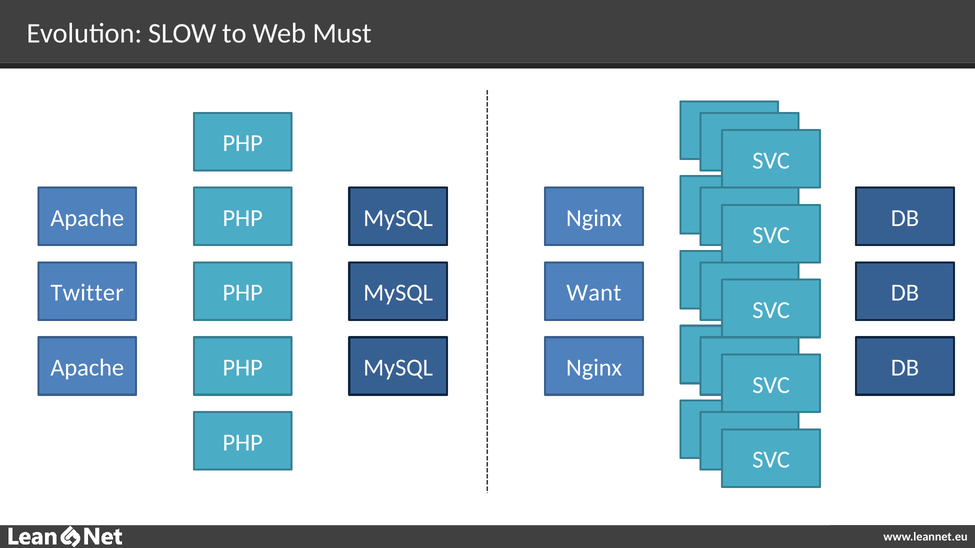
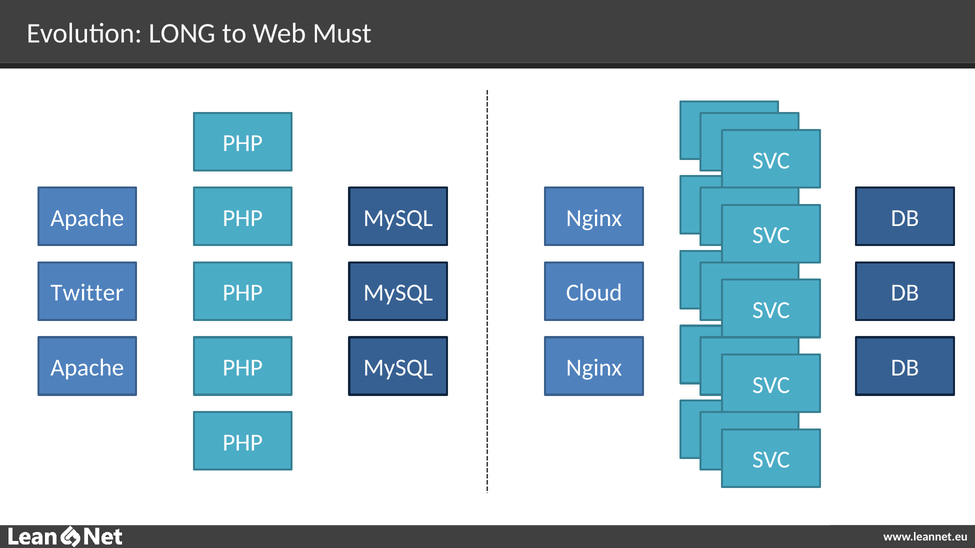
SLOW: SLOW -> LONG (182, 33)
Want: Want -> Cloud (594, 293)
